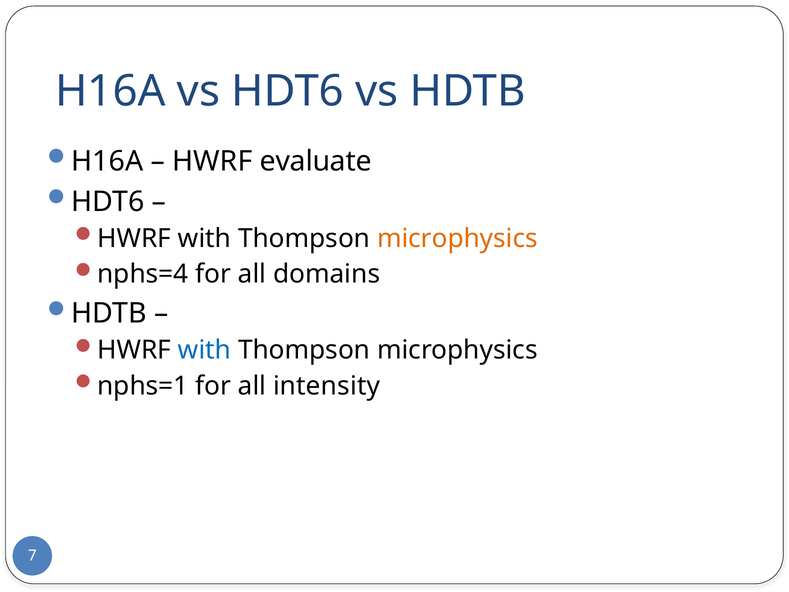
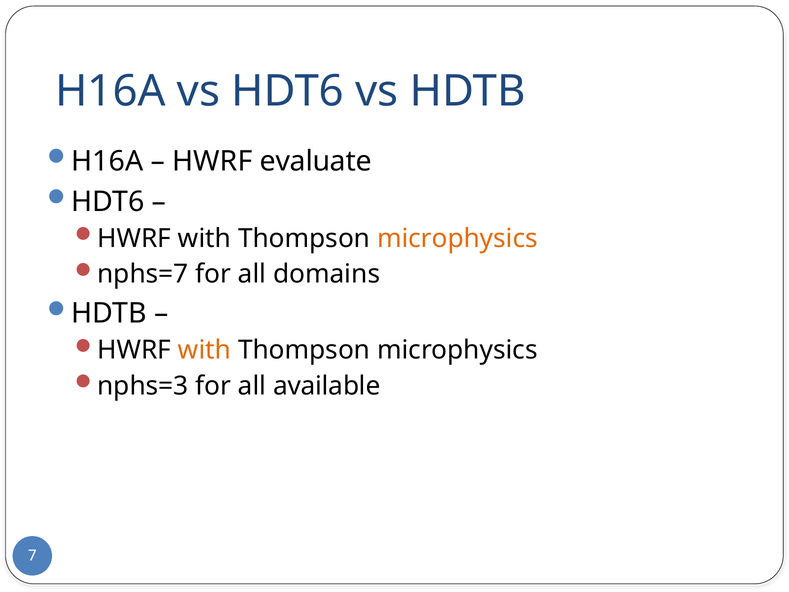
nphs=4: nphs=4 -> nphs=7 (143, 274)
with colour: blue -> orange (205, 350)
nphs=1: nphs=1 -> nphs=3 (143, 386)
intensity: intensity -> available (327, 386)
